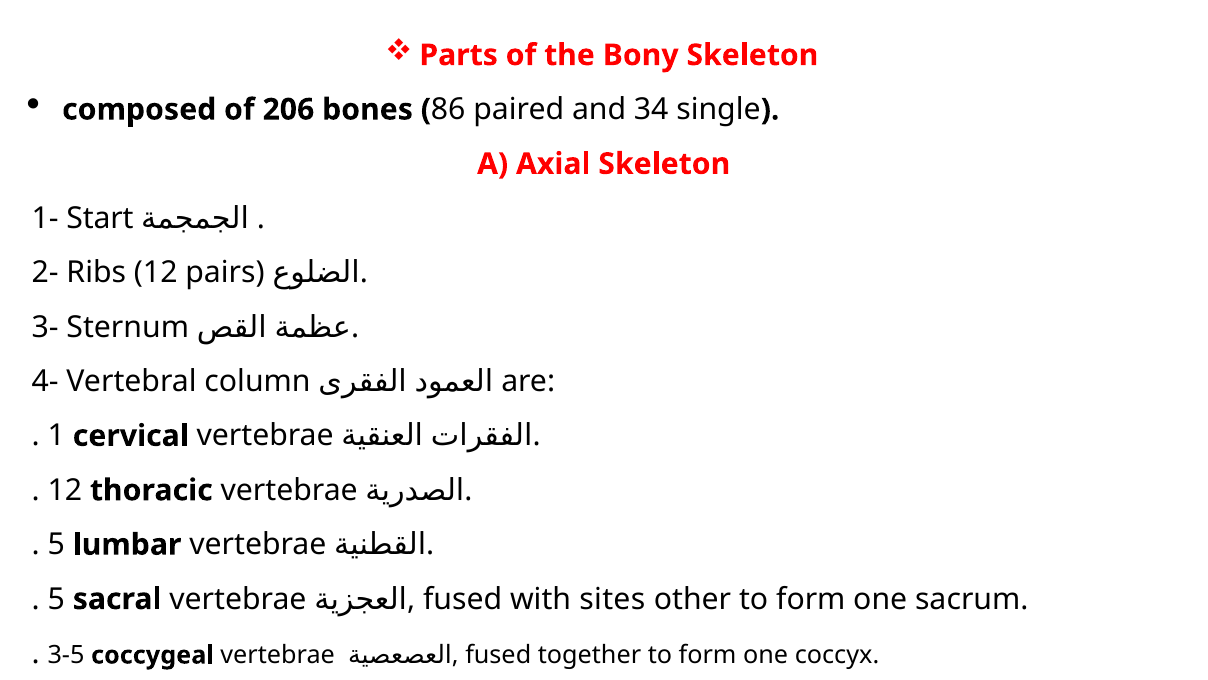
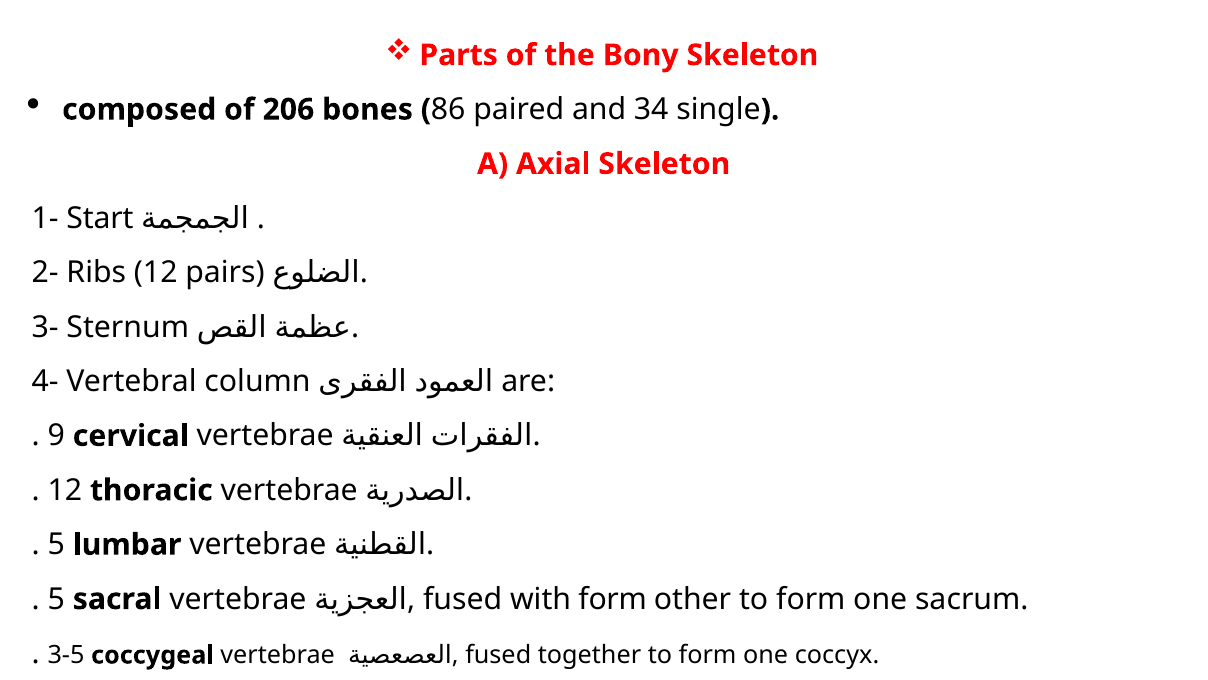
1: 1 -> 9 (56, 436)
with sites: sites -> form (613, 599)
